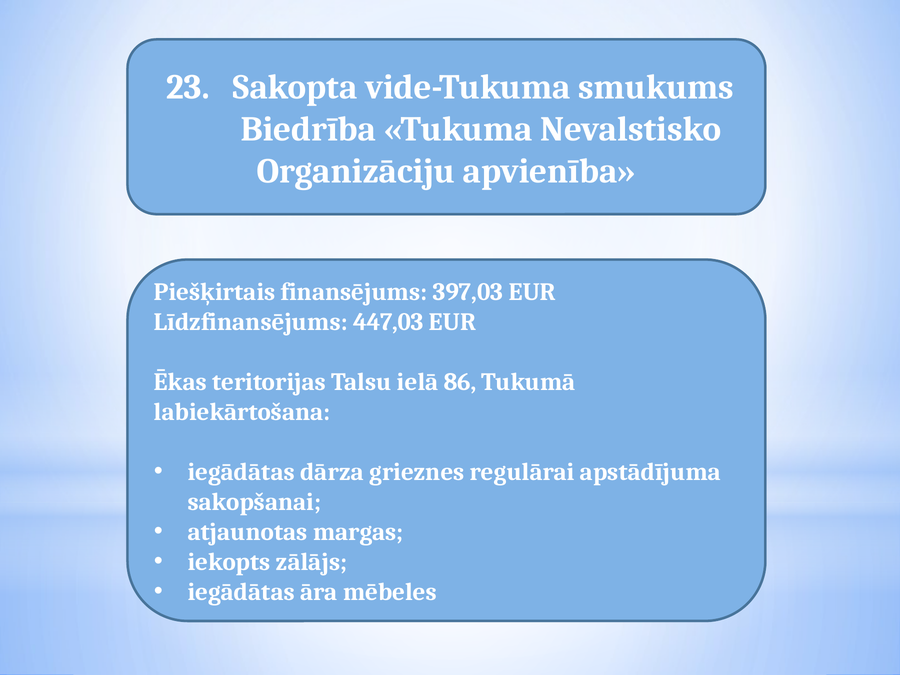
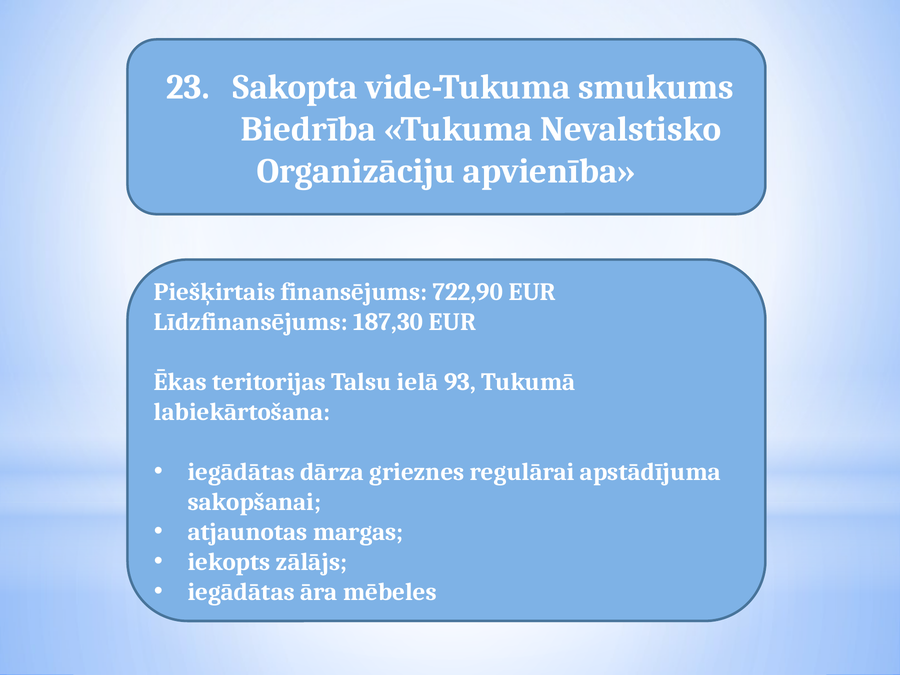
397,03: 397,03 -> 722,90 (468, 292)
447,03: 447,03 -> 187,30 (388, 322)
86: 86 -> 93 (460, 382)
